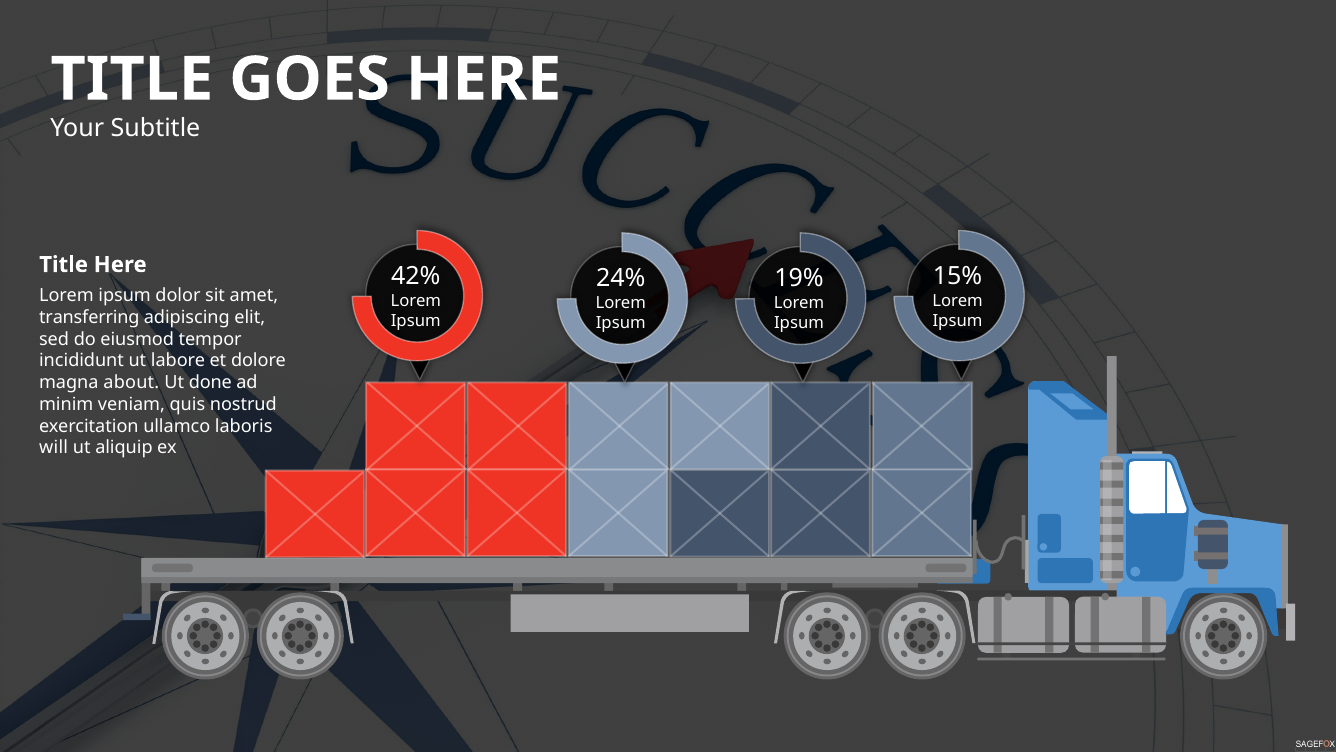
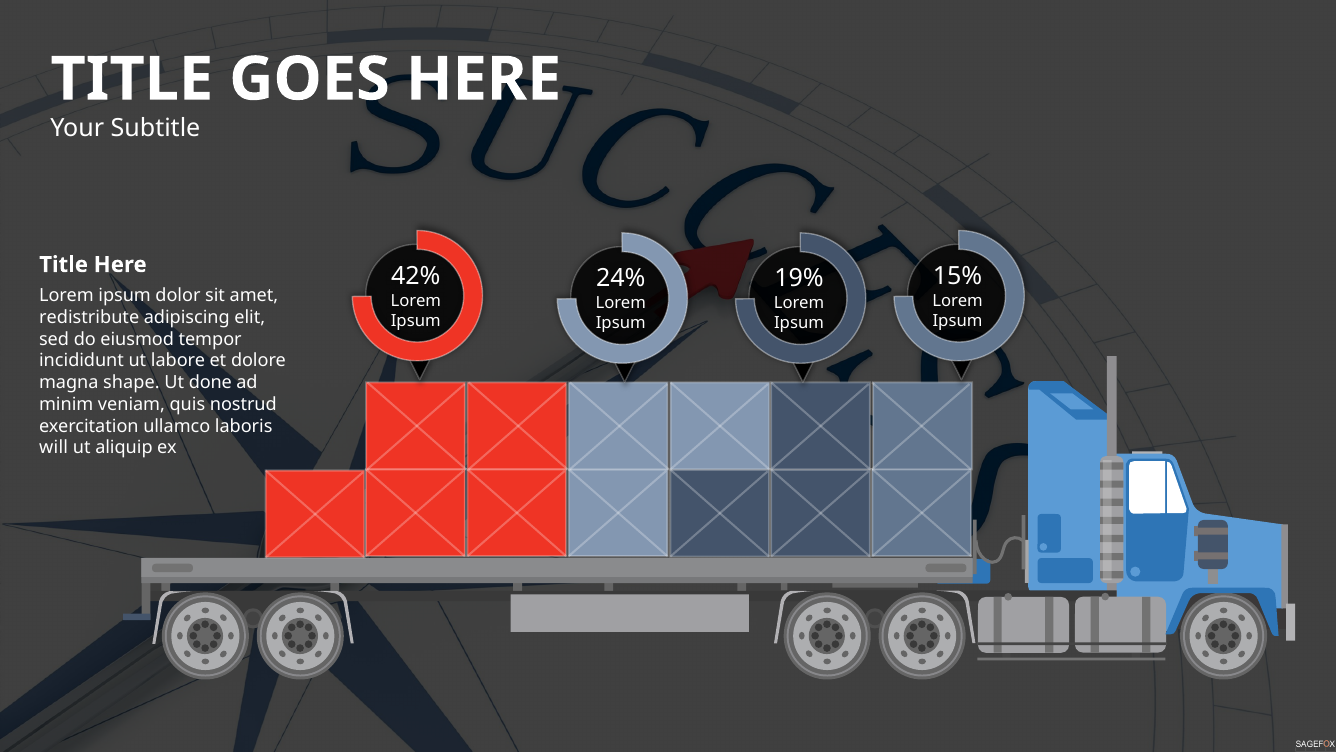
transferring: transferring -> redistribute (89, 317)
about: about -> shape (131, 382)
